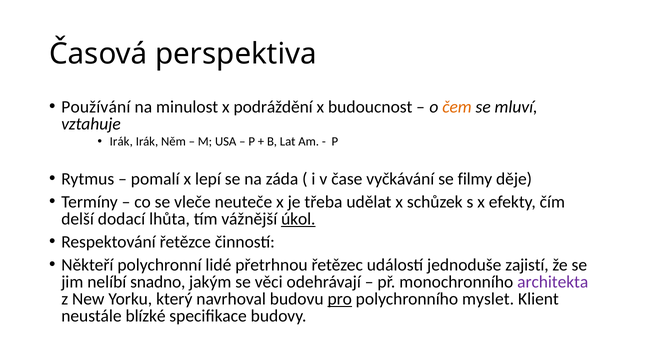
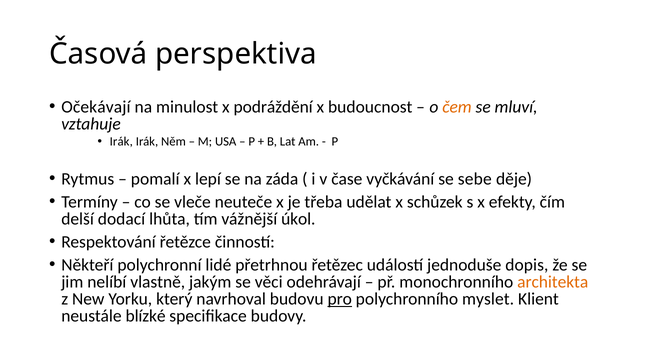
Používání: Používání -> Očekávají (96, 107)
filmy: filmy -> sebe (475, 179)
úkol underline: present -> none (298, 219)
zajistí: zajistí -> dopis (527, 265)
snadno: snadno -> vlastně (158, 282)
architekta colour: purple -> orange (553, 282)
